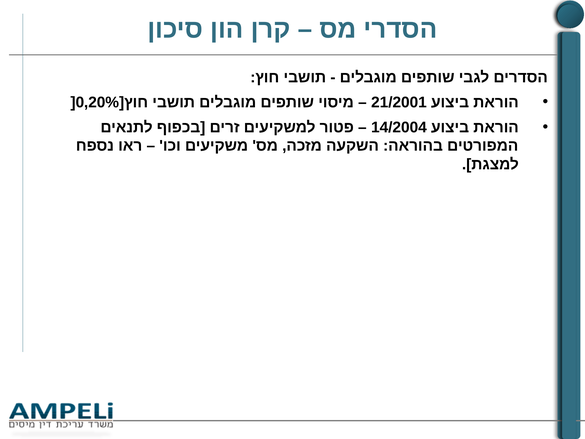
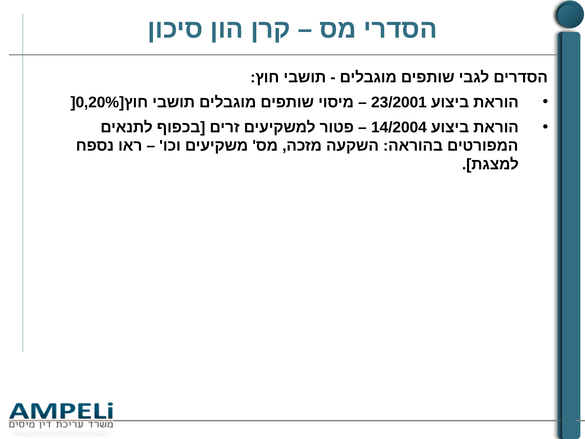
21/2001: 21/2001 -> 23/2001 (399, 102)
